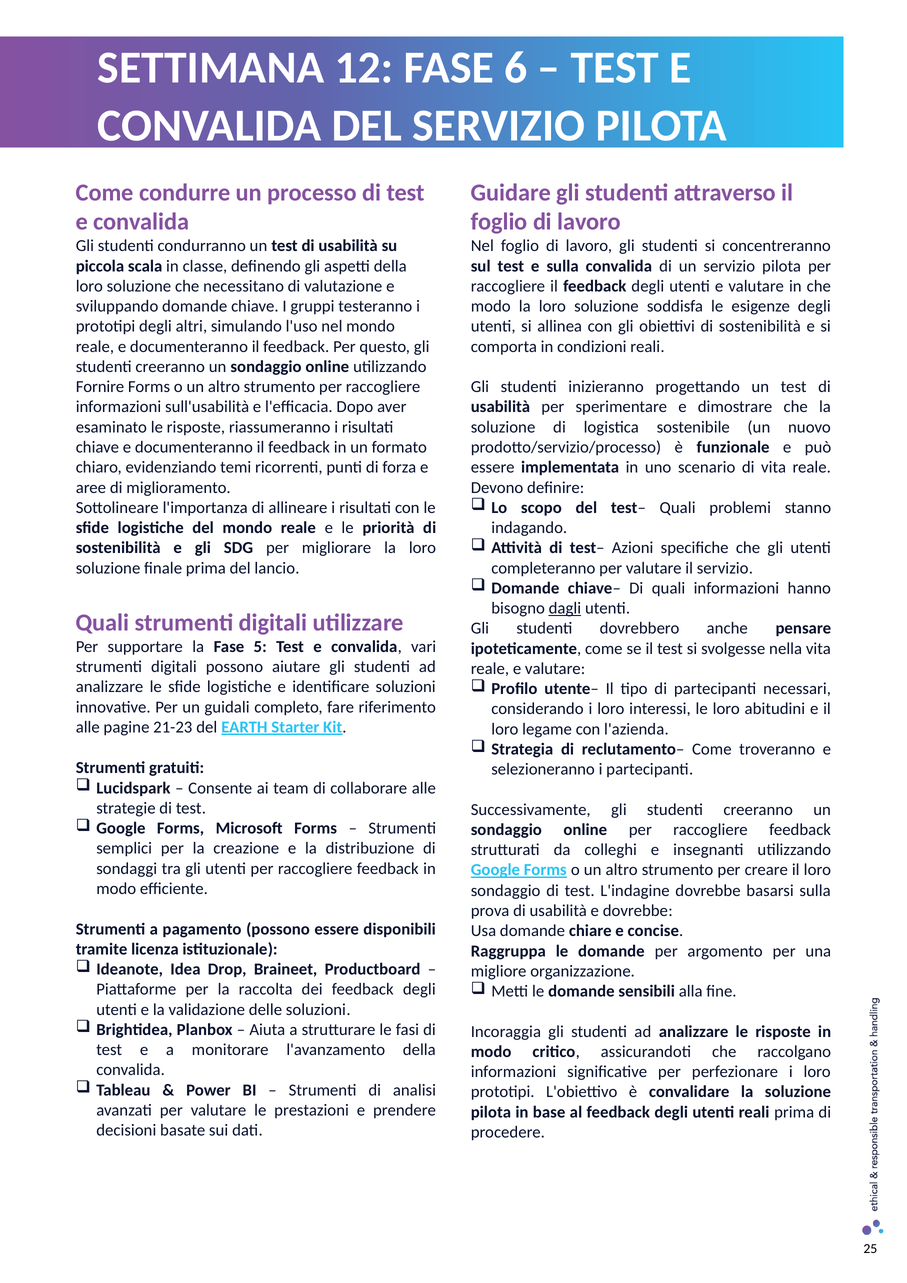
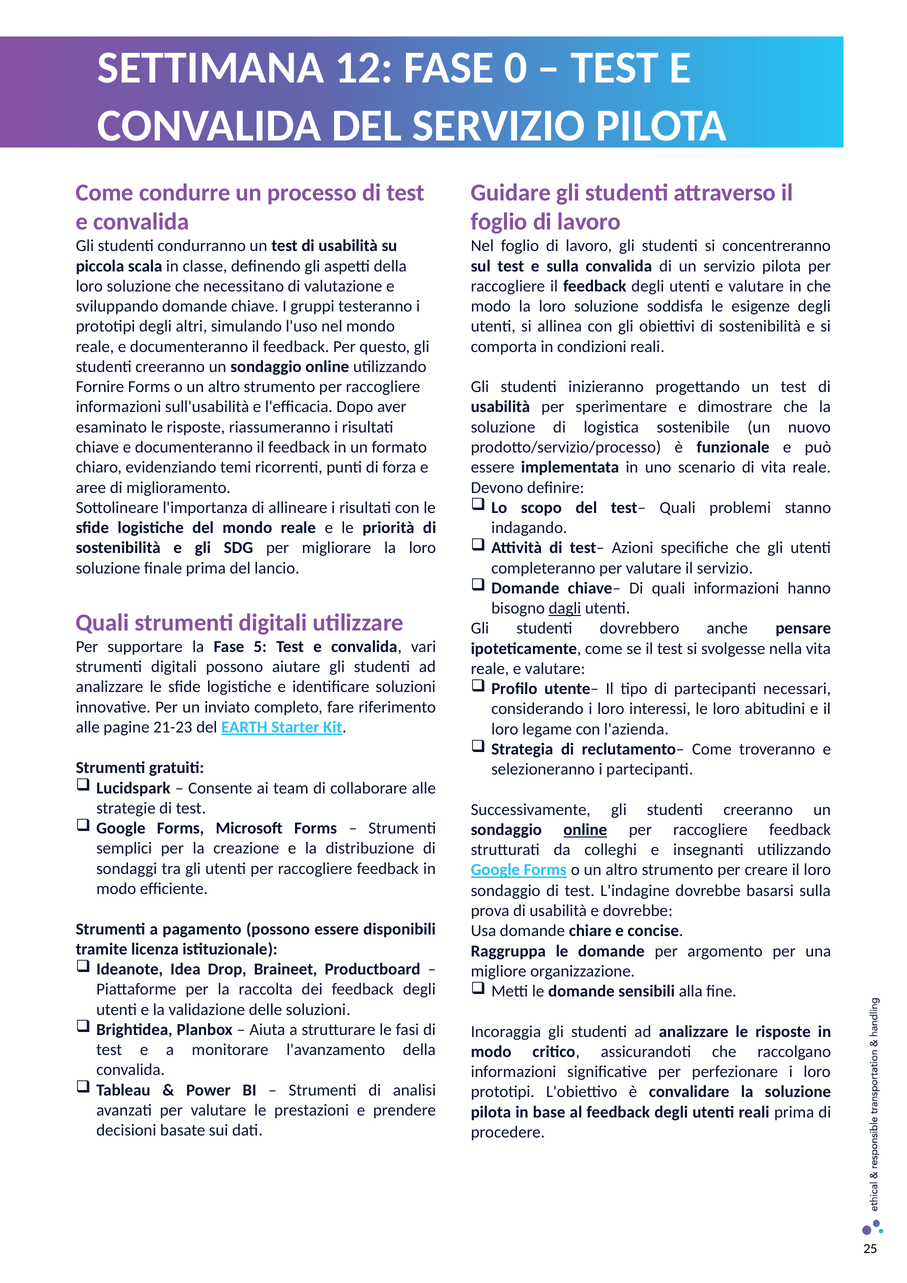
6: 6 -> 0 (516, 68)
guidali: guidali -> inviato (227, 707)
online underline: none -> present (585, 830)
